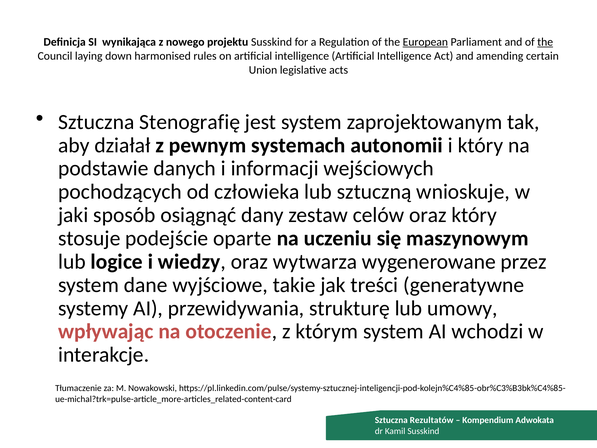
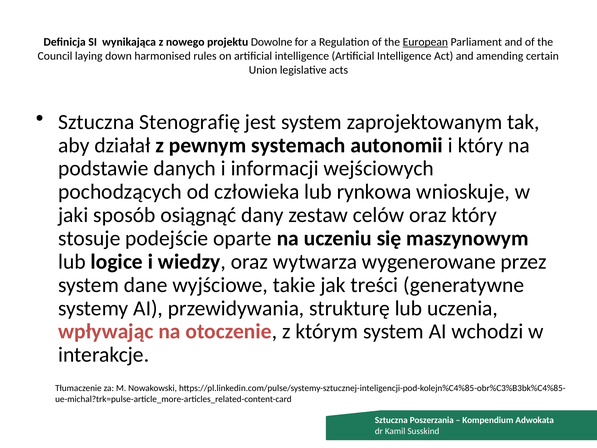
projektu Susskind: Susskind -> Dowolne (272, 42)
the underline: present -> none (545, 42)
sztuczną: sztuczną -> rynkowa (374, 192)
umowy: umowy -> uczenia (462, 308)
Rezultatów: Rezultatów -> Poszerzania (432, 420)
